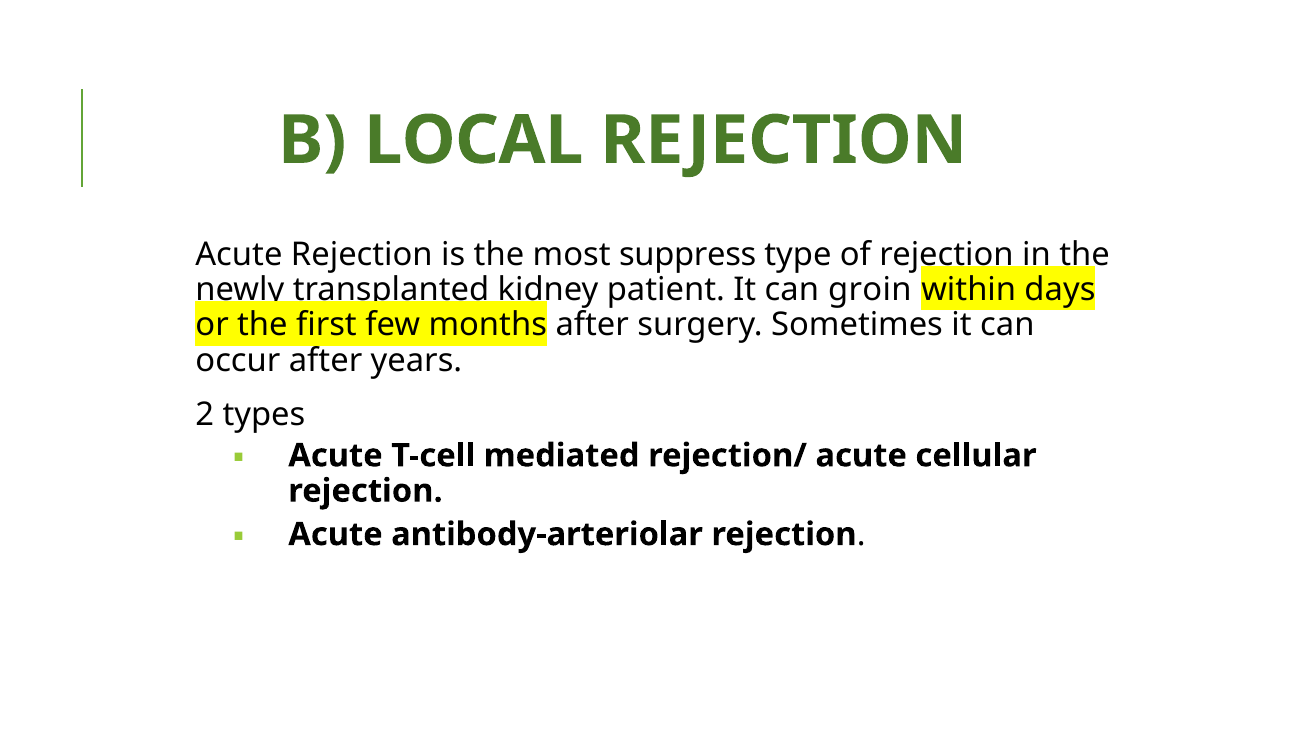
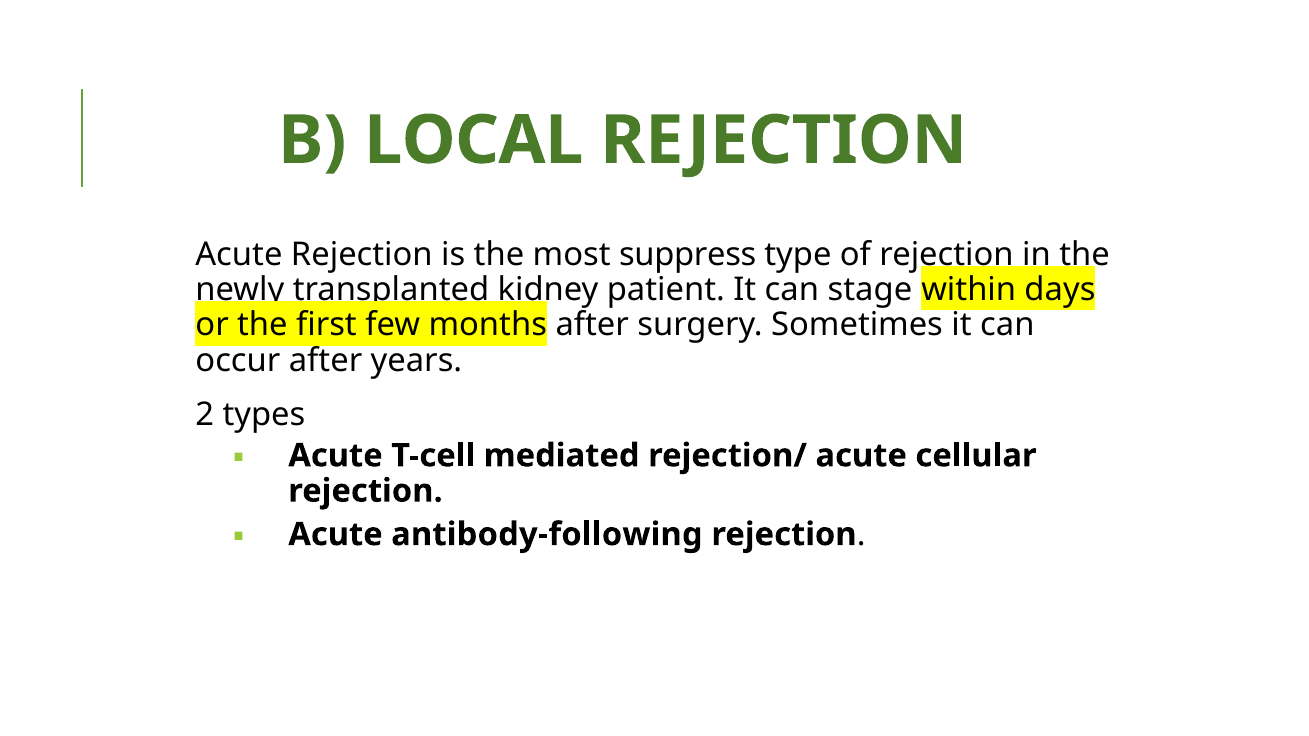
groin: groin -> stage (870, 290)
antibody-arteriolar: antibody-arteriolar -> antibody-following (547, 535)
